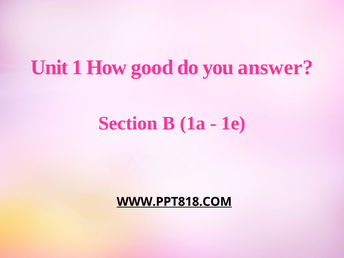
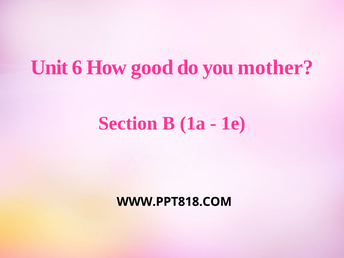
1: 1 -> 6 (77, 67)
answer: answer -> mother (276, 67)
WWW.PPT818.COM underline: present -> none (174, 202)
